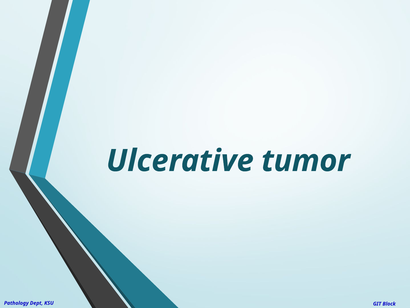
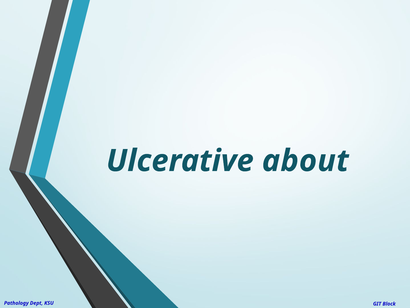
tumor: tumor -> about (305, 161)
